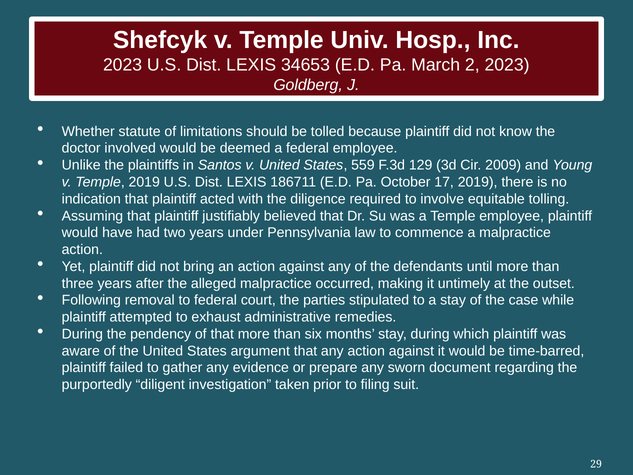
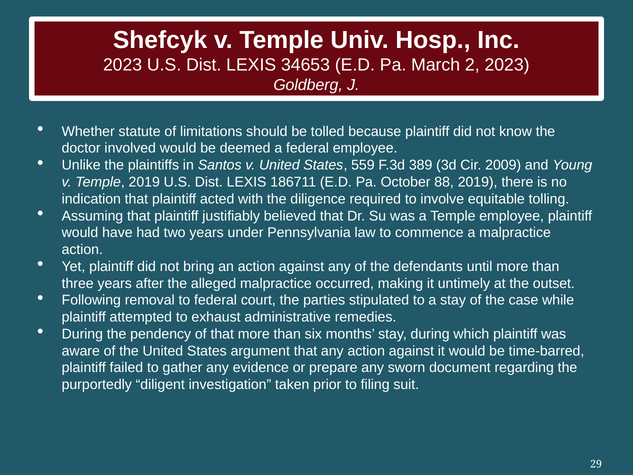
129: 129 -> 389 (421, 165)
17: 17 -> 88 (444, 182)
